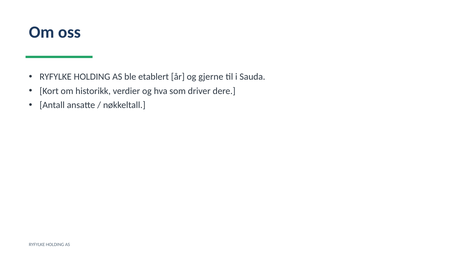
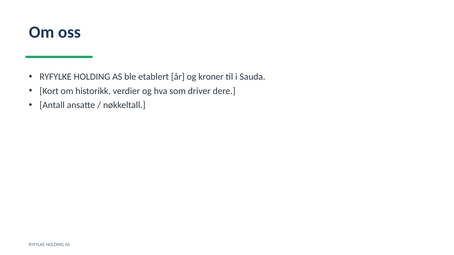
gjerne: gjerne -> kroner (211, 77)
